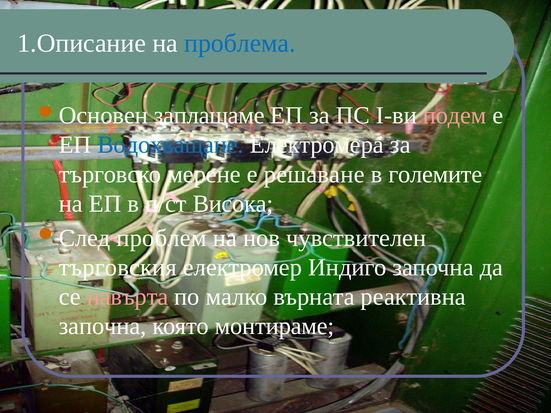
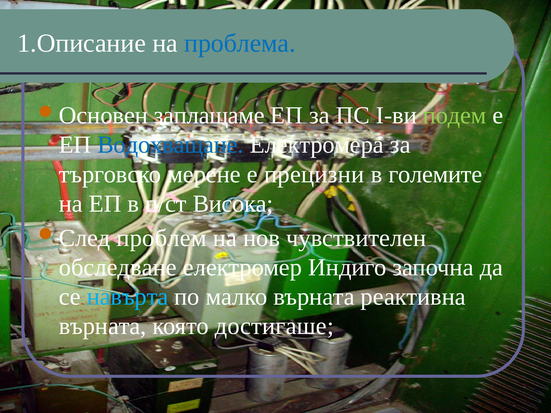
подем colour: pink -> light green (455, 116)
решаване: решаване -> прецизни (314, 174)
търговския: търговския -> обследване (118, 267)
навърта colour: pink -> light blue (128, 297)
започна: започна -> върната (103, 326)
монтираме: монтираме -> достигаше (274, 326)
